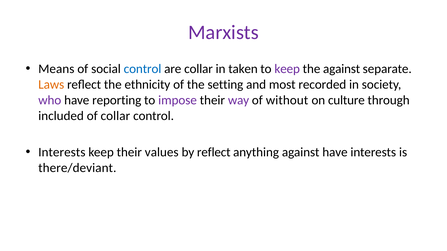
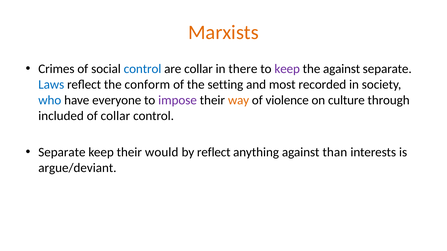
Marxists colour: purple -> orange (223, 32)
Means: Means -> Crimes (56, 69)
taken: taken -> there (243, 69)
Laws colour: orange -> blue (51, 85)
ethnicity: ethnicity -> conform (147, 85)
who colour: purple -> blue (50, 100)
reporting: reporting -> everyone (117, 100)
way colour: purple -> orange (239, 100)
without: without -> violence (287, 100)
Interests: Interests -> Separate (62, 153)
values: values -> would (162, 153)
against have: have -> than (335, 153)
there/deviant: there/deviant -> argue/deviant (77, 168)
